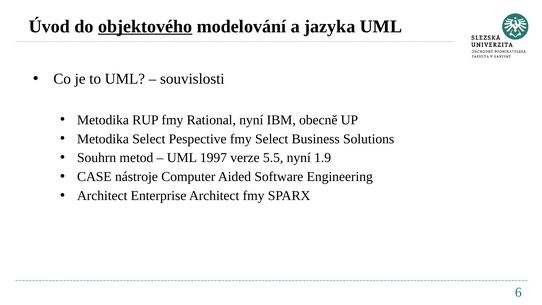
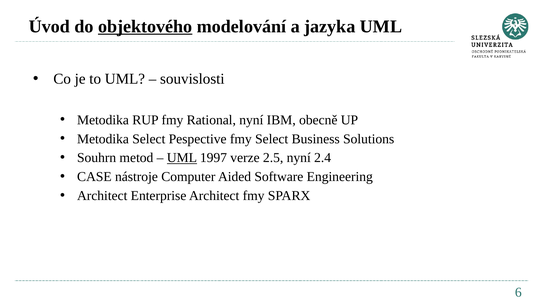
UML underline: none -> present (182, 158)
5.5: 5.5 -> 2.5 (273, 158)
1.9: 1.9 -> 2.4 (323, 158)
